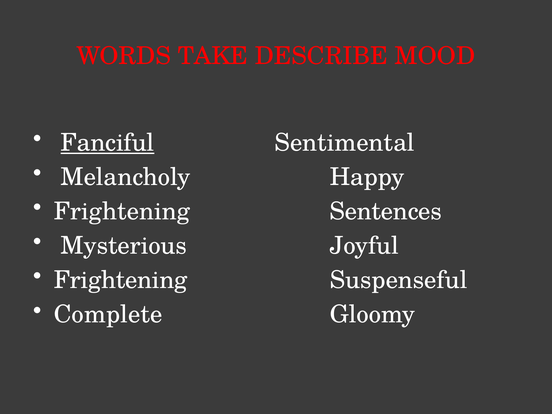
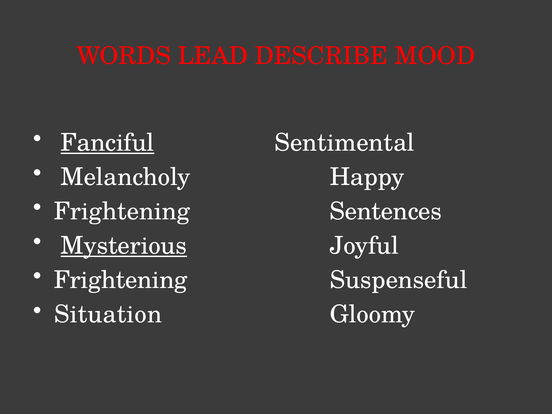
TAKE: TAKE -> LEAD (213, 56)
Mysterious underline: none -> present (124, 246)
Complete: Complete -> Situation (108, 315)
